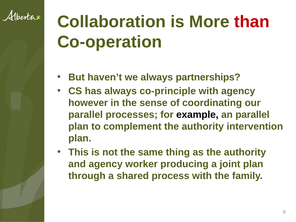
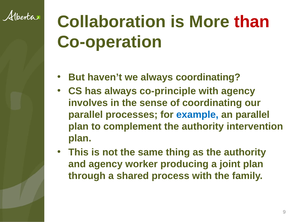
always partnerships: partnerships -> coordinating (208, 77)
however: however -> involves (88, 103)
example colour: black -> blue (197, 115)
